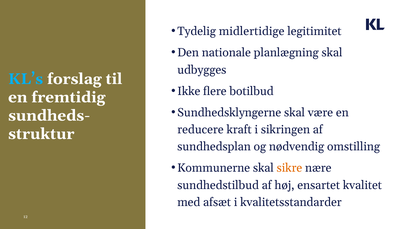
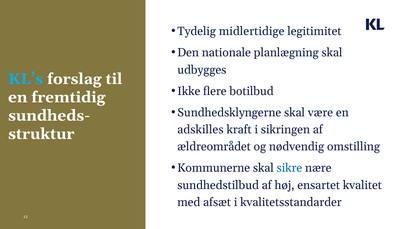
reducere: reducere -> adskilles (200, 130)
sundhedsplan: sundhedsplan -> ældreområdet (214, 147)
sikre colour: orange -> blue (289, 168)
